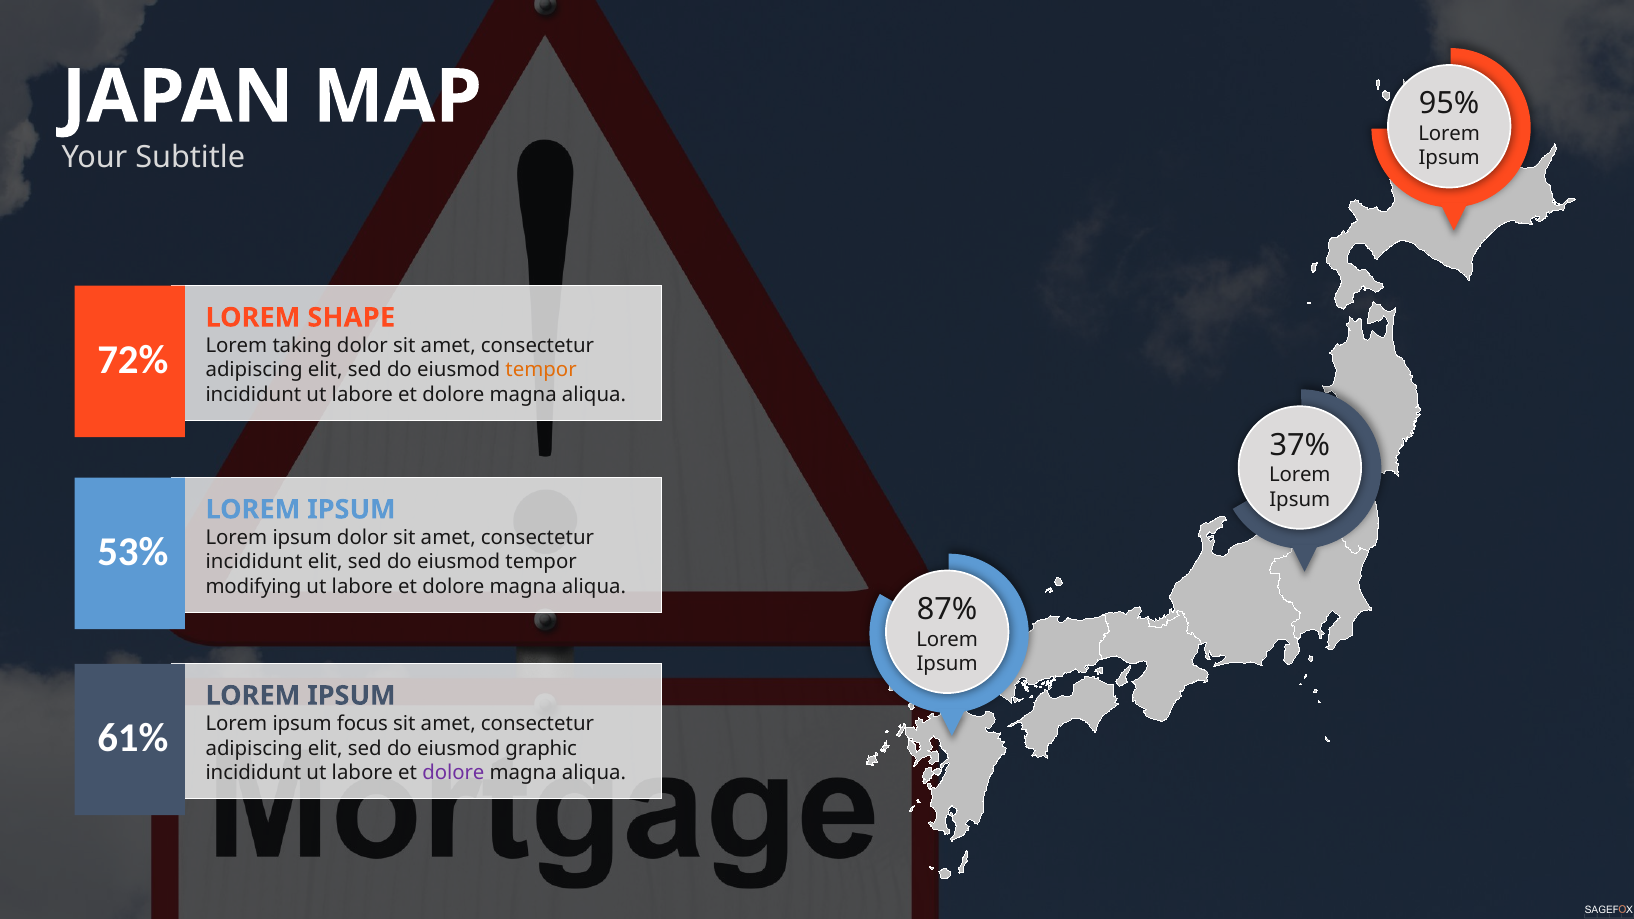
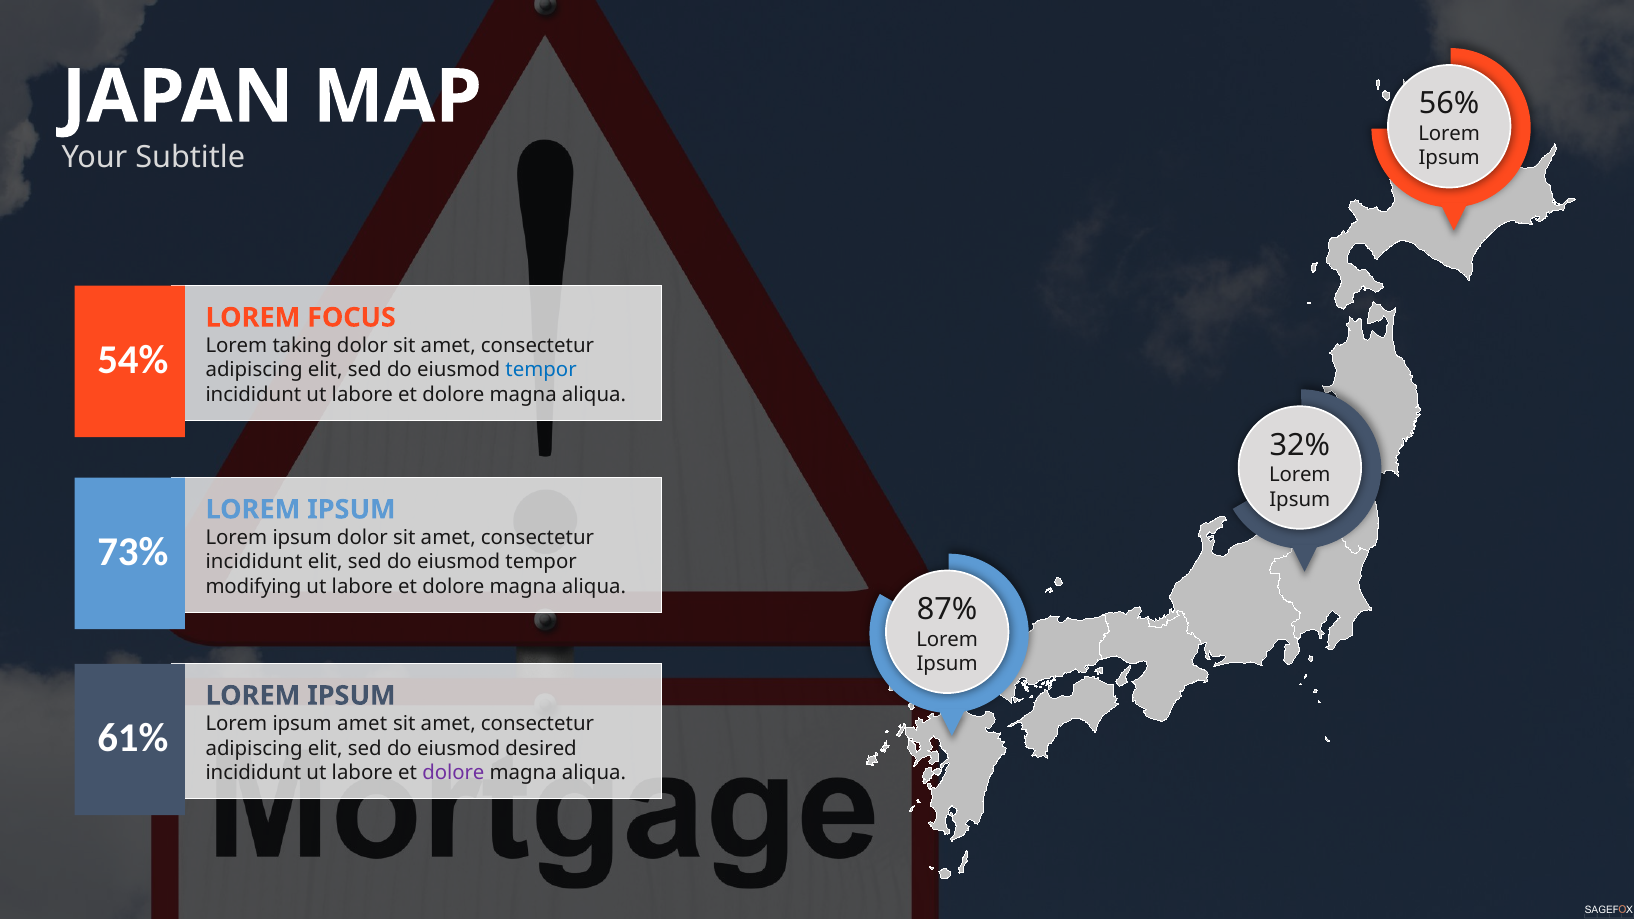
95%: 95% -> 56% (1449, 104)
SHAPE: SHAPE -> FOCUS (351, 318)
72%: 72% -> 54% (133, 360)
tempor colour: orange -> blue (541, 370)
37%: 37% -> 32% (1300, 445)
53%: 53% -> 73% (133, 552)
ipsum focus: focus -> amet (362, 724)
graphic: graphic -> desired (541, 748)
